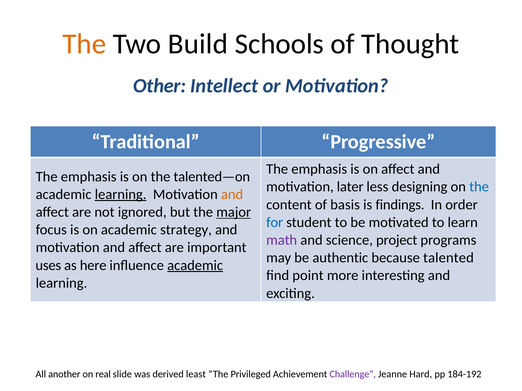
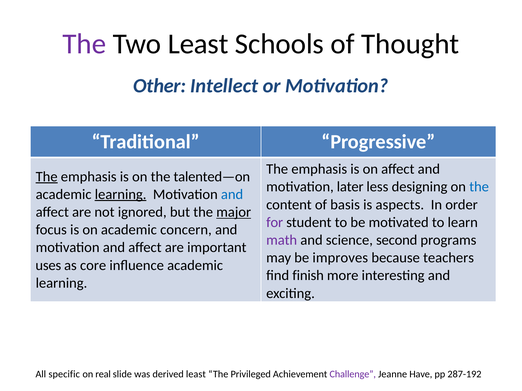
The colour: orange -> purple (84, 44)
Two Build: Build -> Least (198, 44)
The underline: none -> present (47, 177)
and colour: orange -> blue (232, 195)
findings: findings -> aspects (400, 205)
for colour: blue -> purple (275, 223)
strategy: strategy -> concern (186, 230)
project: project -> second (397, 240)
authentic: authentic -> improves (340, 258)
talented: talented -> teachers (449, 258)
here: here -> core (93, 266)
academic underline: present -> none (195, 266)
point: point -> finish (308, 276)
another: another -> specific (64, 375)
Hard: Hard -> Have (421, 375)
184-192: 184-192 -> 287-192 (464, 375)
